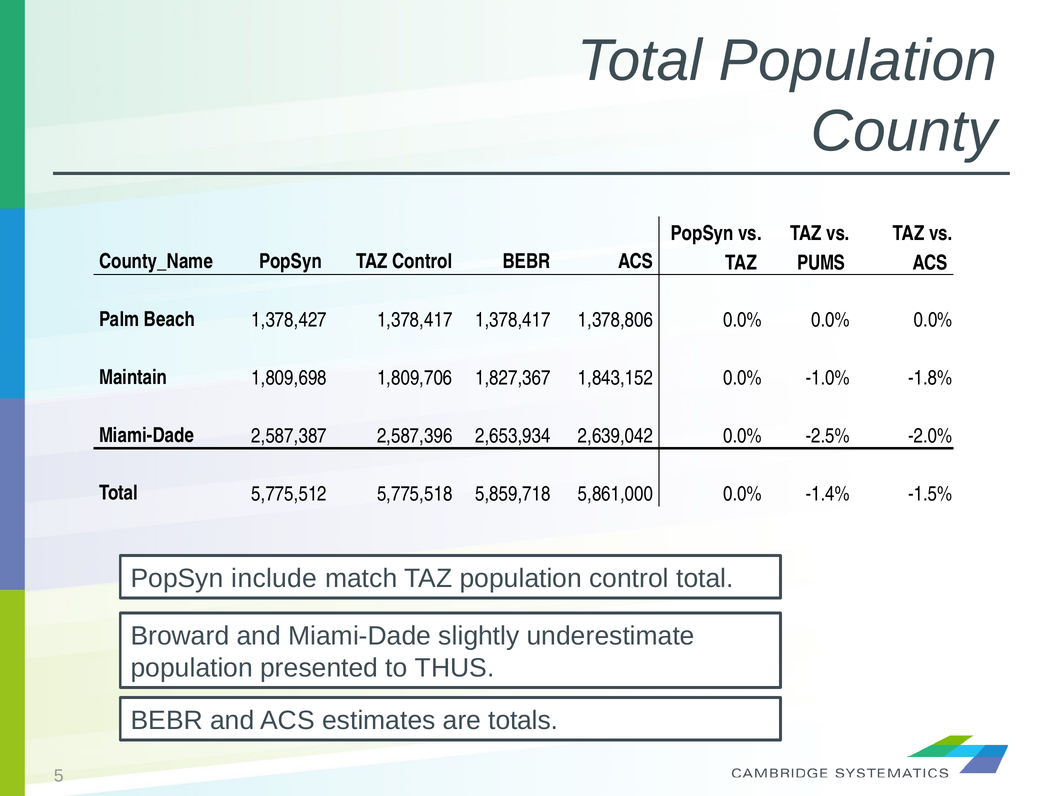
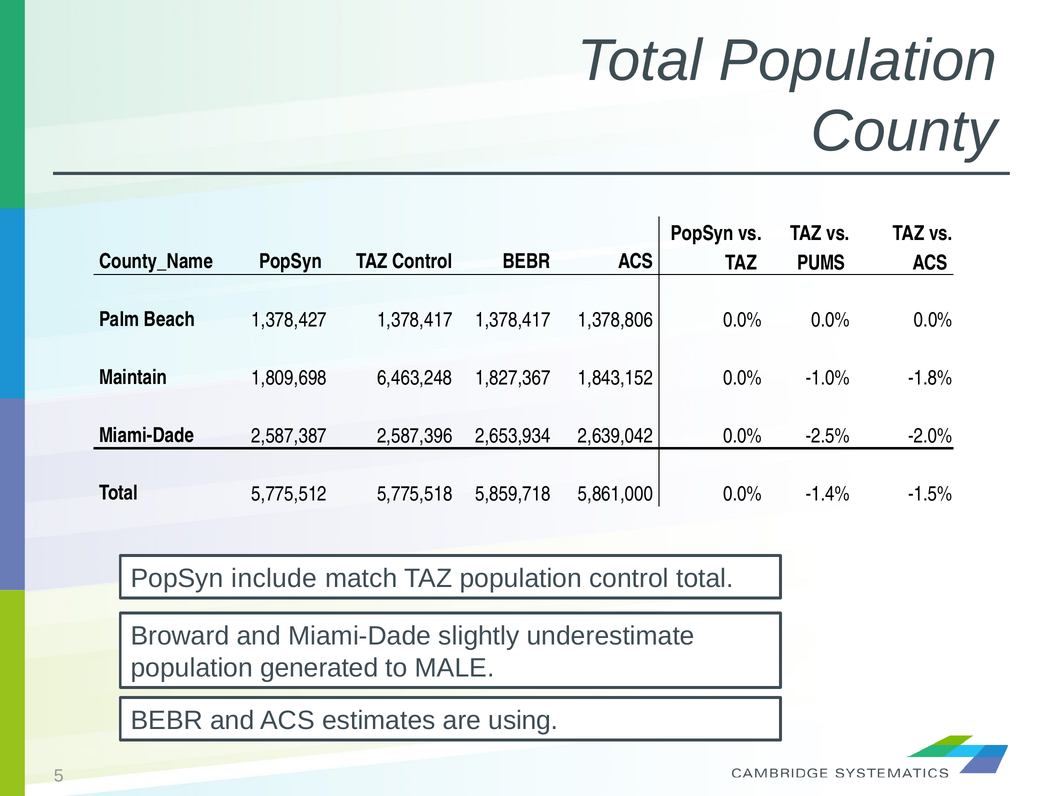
1,809,706: 1,809,706 -> 6,463,248 (415, 378)
presented: presented -> generated (319, 668)
THUS: THUS -> MALE (455, 668)
totals: totals -> using (523, 720)
